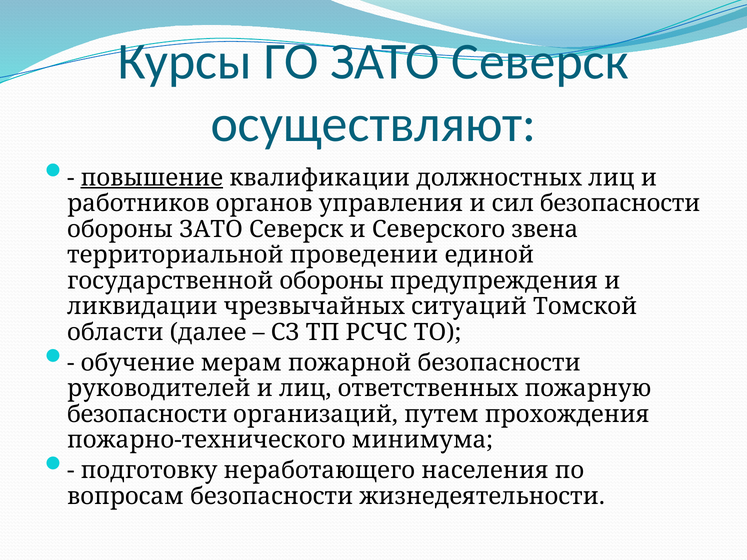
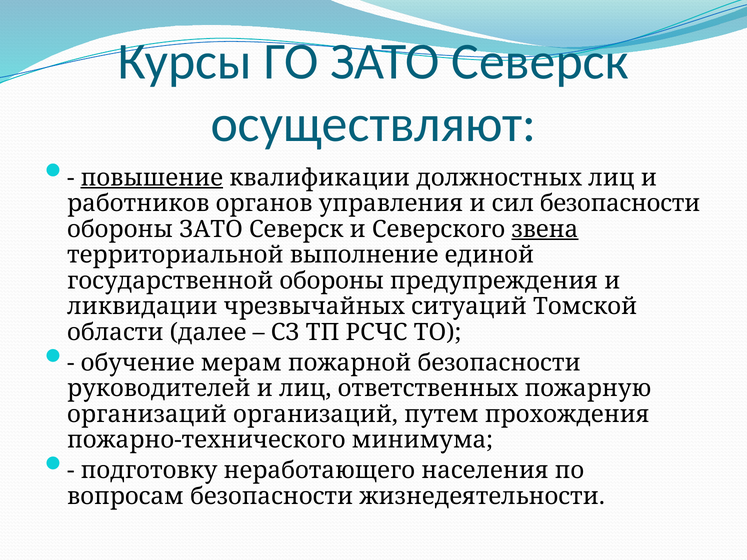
звена underline: none -> present (545, 229)
проведении: проведении -> выполнение (364, 255)
безопасности: безопасности -> организаций (147, 414)
